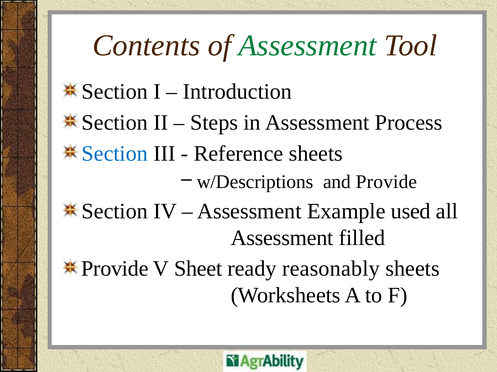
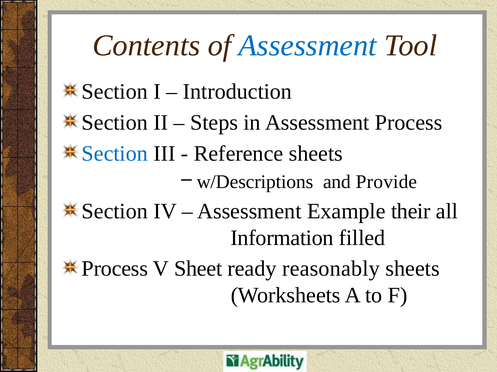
Assessment colour: green -> blue (308, 46)
used: used -> their (411, 212)
Assessment: Assessment -> Information (282, 238)
Provide: Provide -> Process (115, 269)
